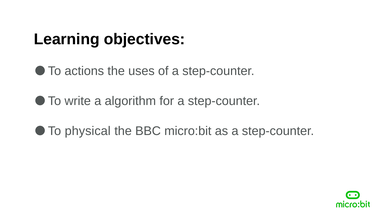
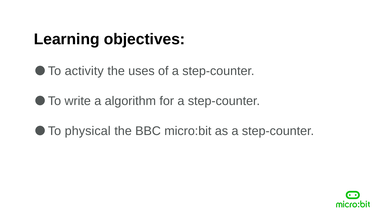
actions: actions -> activity (84, 71)
